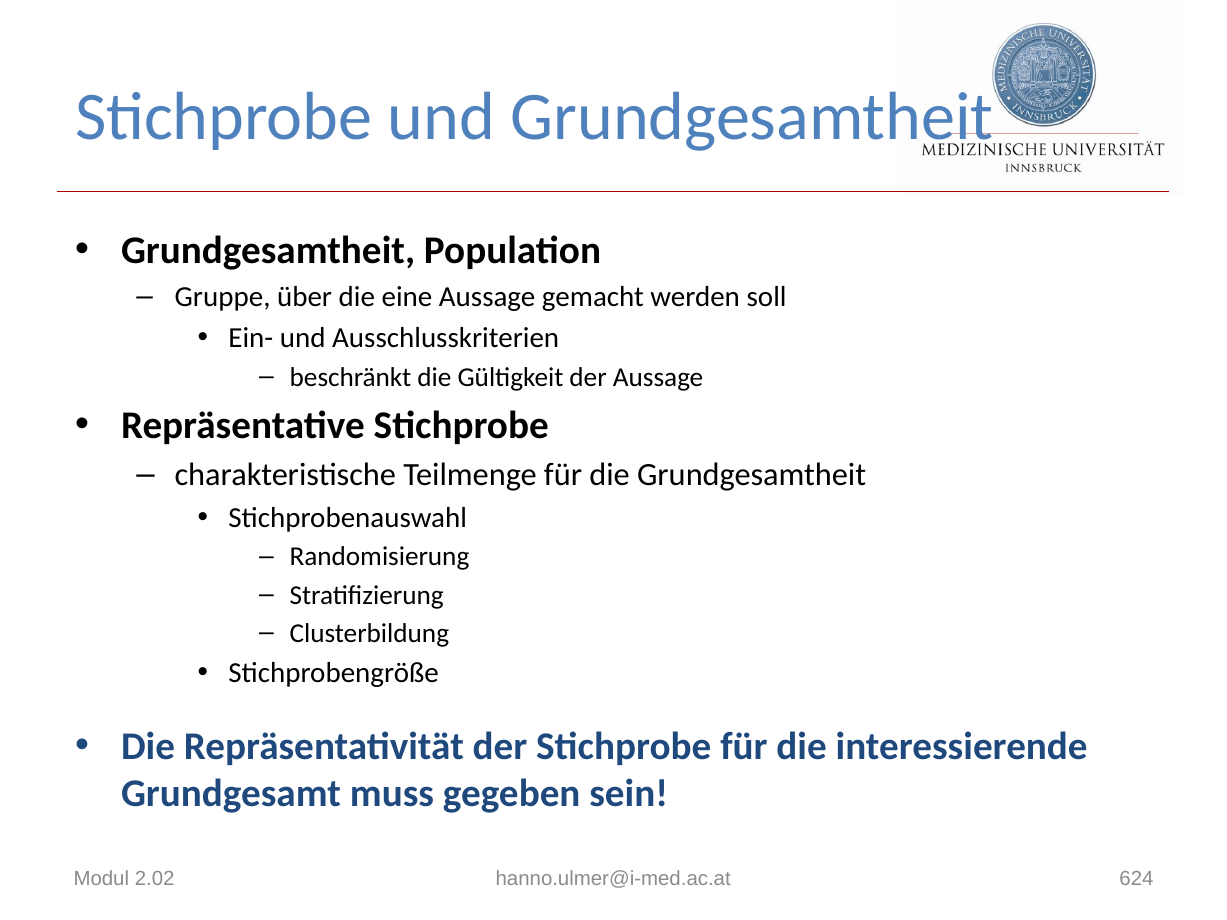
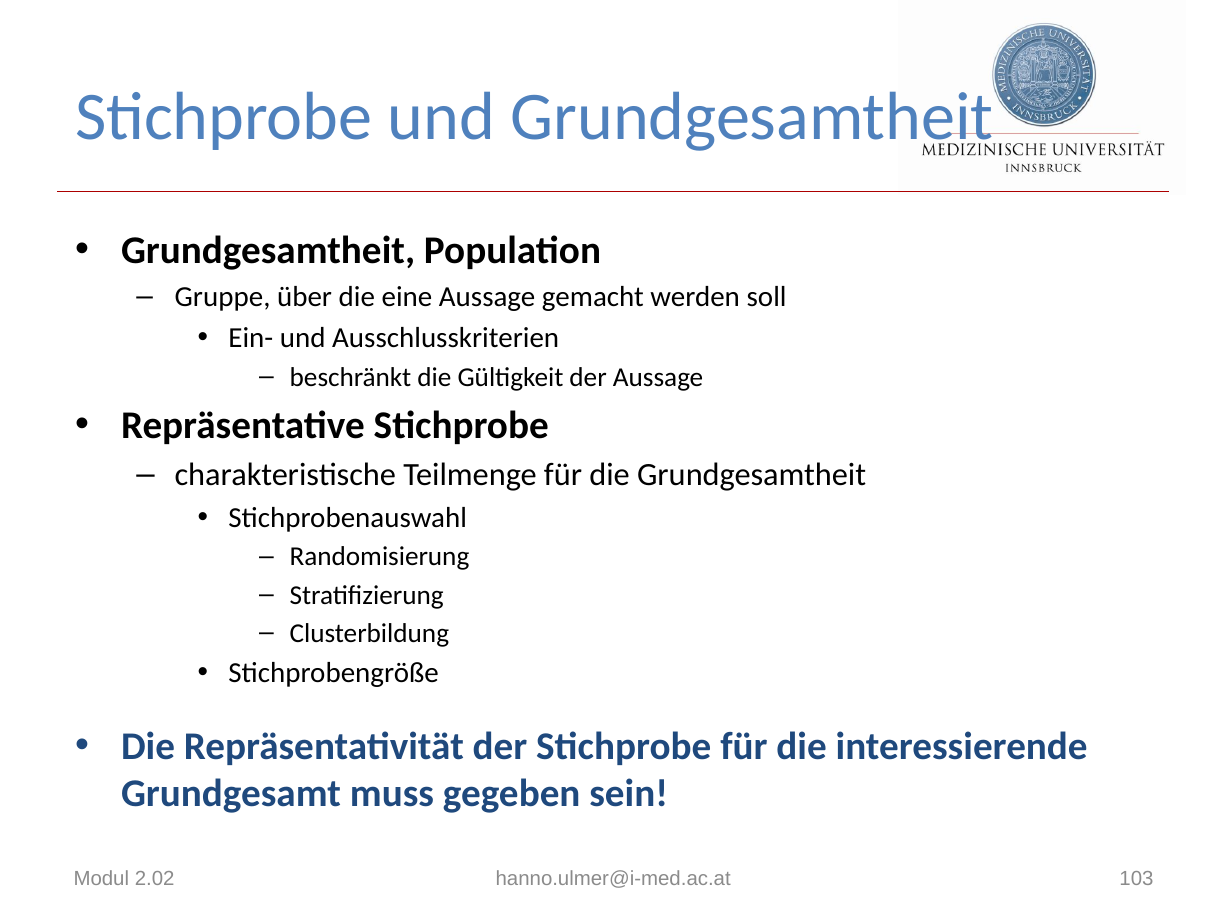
624: 624 -> 103 (1136, 879)
